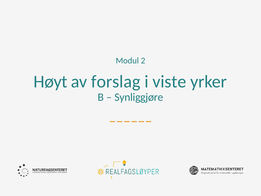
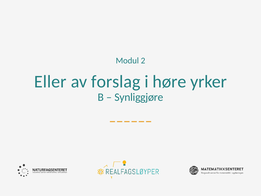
Høyt: Høyt -> Eller (50, 81)
viste: viste -> høre (169, 81)
